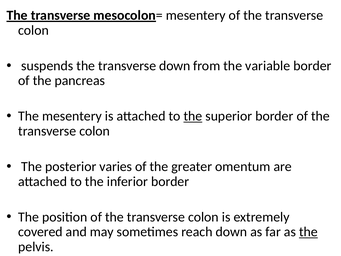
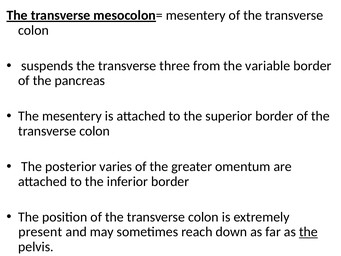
transverse down: down -> three (175, 66)
the underline: present -> none (193, 116)
covered: covered -> present (40, 232)
